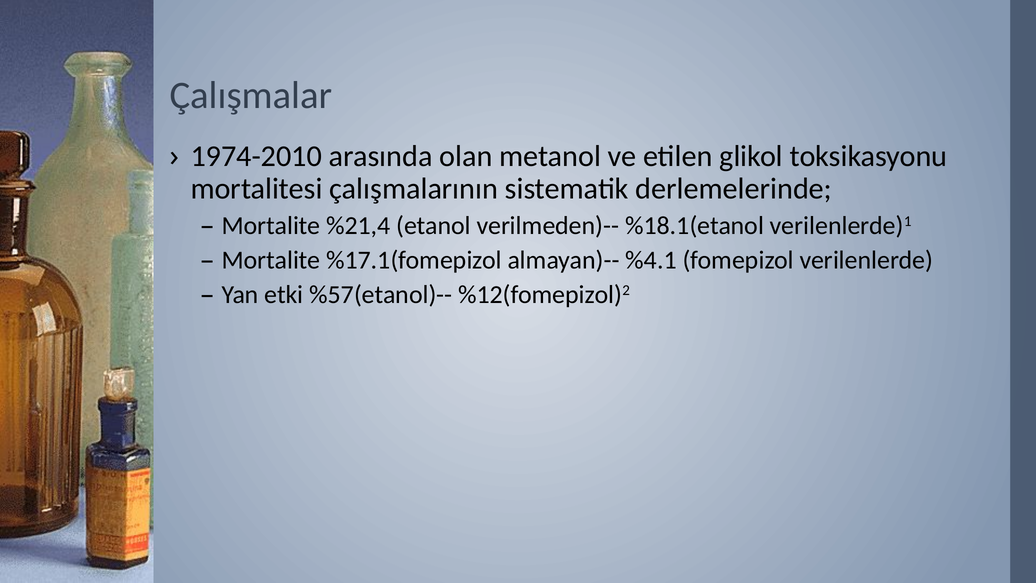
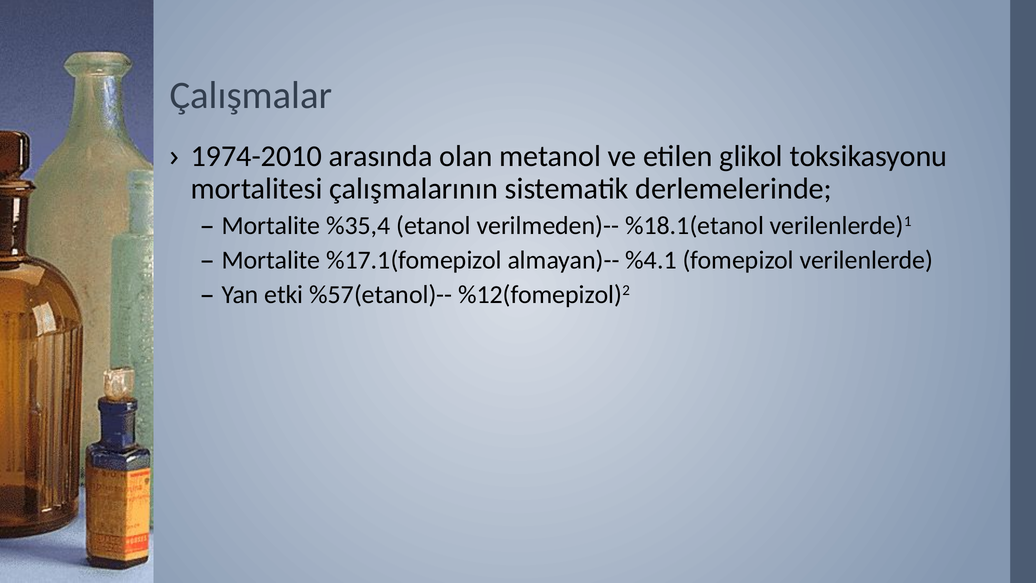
%21,4: %21,4 -> %35,4 (358, 226)
